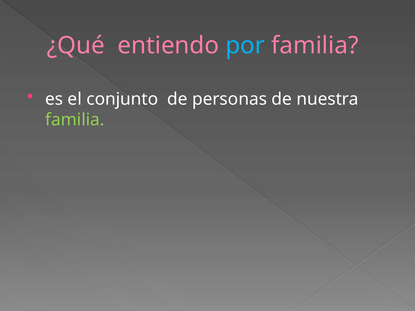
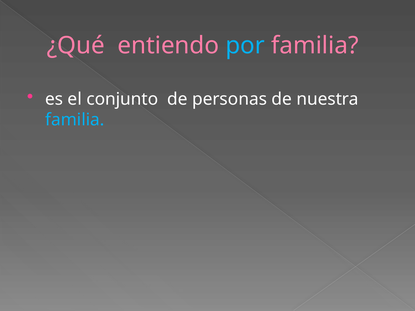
familia colour: light green -> light blue (75, 120)
